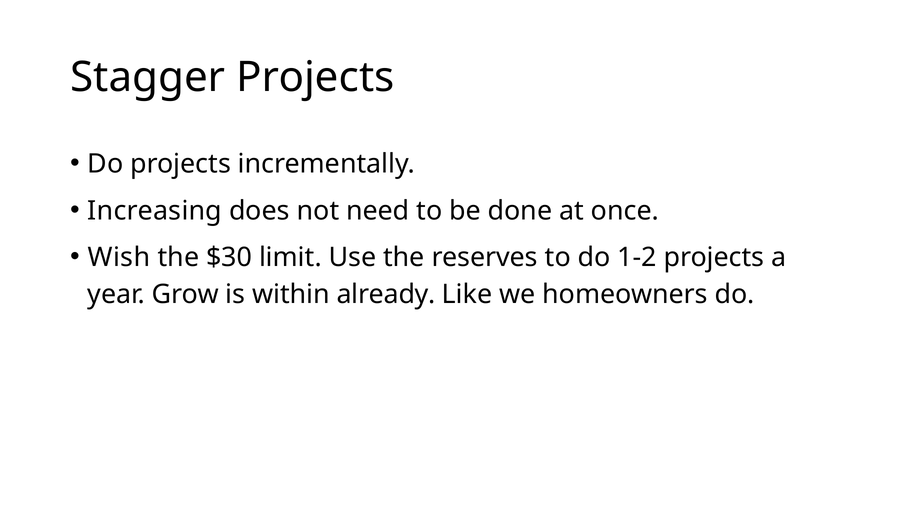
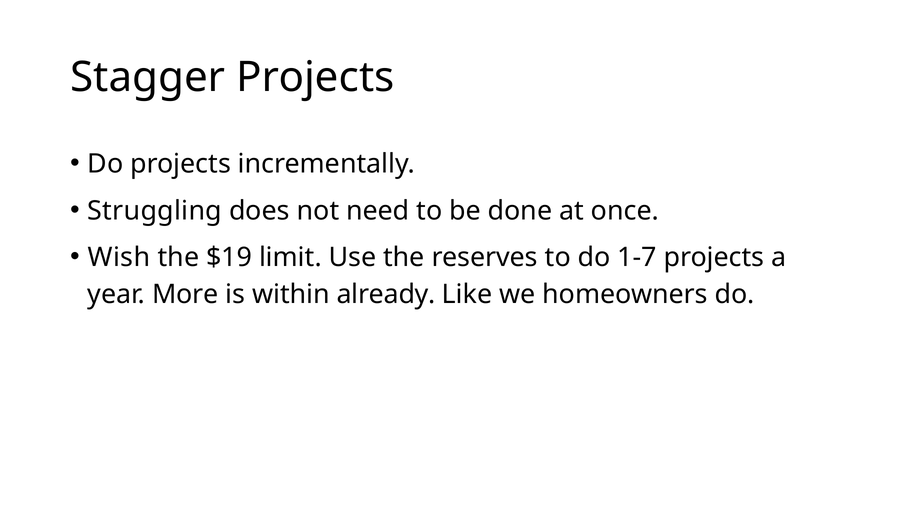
Increasing: Increasing -> Struggling (155, 211)
$30: $30 -> $19 (229, 257)
1-2: 1-2 -> 1-7 (637, 257)
Grow: Grow -> More (185, 294)
